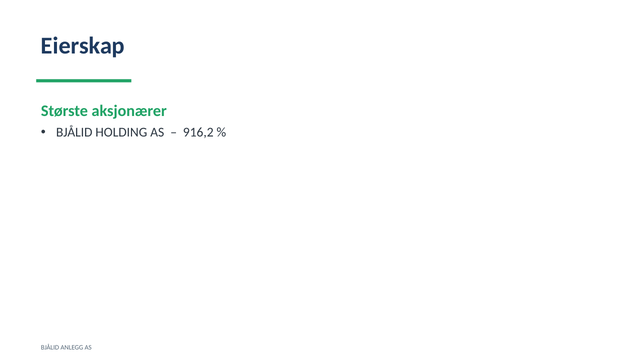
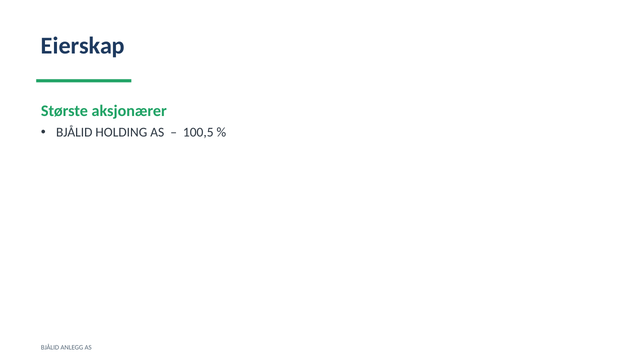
916,2: 916,2 -> 100,5 (198, 132)
